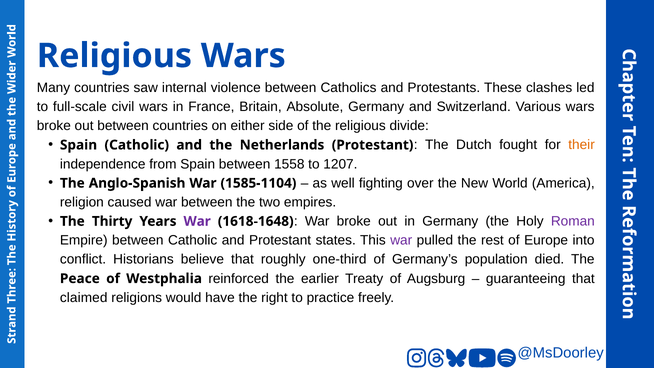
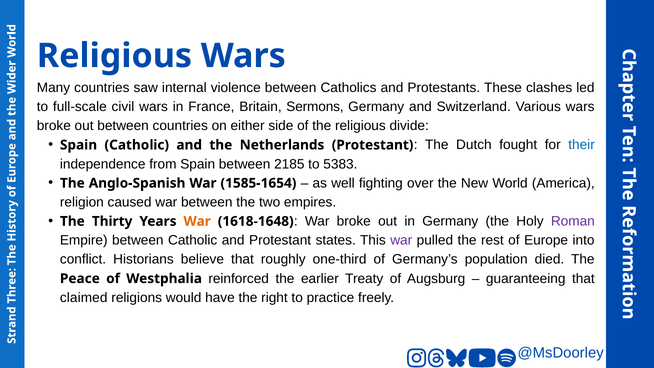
Absolute: Absolute -> Sermons (315, 107)
their colour: orange -> blue (582, 145)
1558: 1558 -> 2185 (289, 164)
1207: 1207 -> 5383 (340, 164)
1585-1104: 1585-1104 -> 1585-1654 (258, 183)
War colour: purple -> orange (197, 221)
